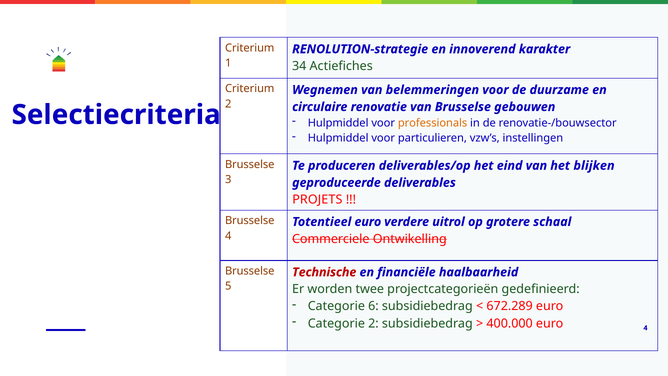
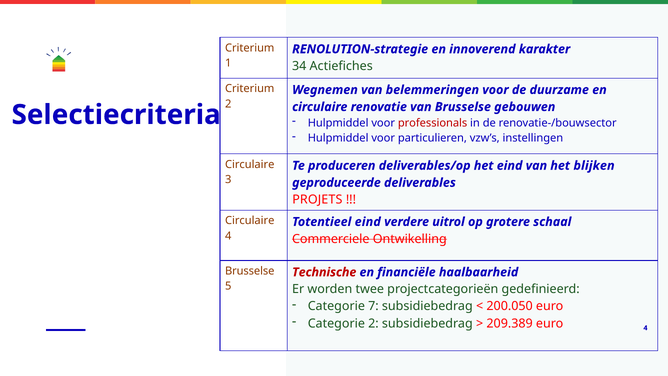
professionals colour: orange -> red (433, 123)
Brusselse: Brusselse -> Circulaire (250, 164)
Brusselse: Brusselse -> Circulaire (250, 221)
Totentieel euro: euro -> eind (368, 222)
6: 6 -> 7 (373, 306)
672.289: 672.289 -> 200.050 (510, 306)
400.000: 400.000 -> 209.389 (510, 323)
